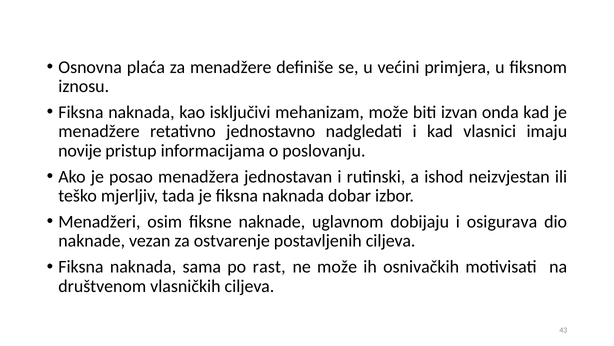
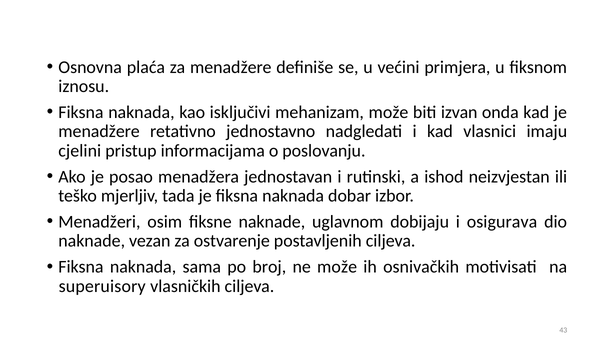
novije: novije -> cjelini (80, 151)
rast: rast -> broj (269, 266)
društvenom: društvenom -> superuisory (102, 286)
